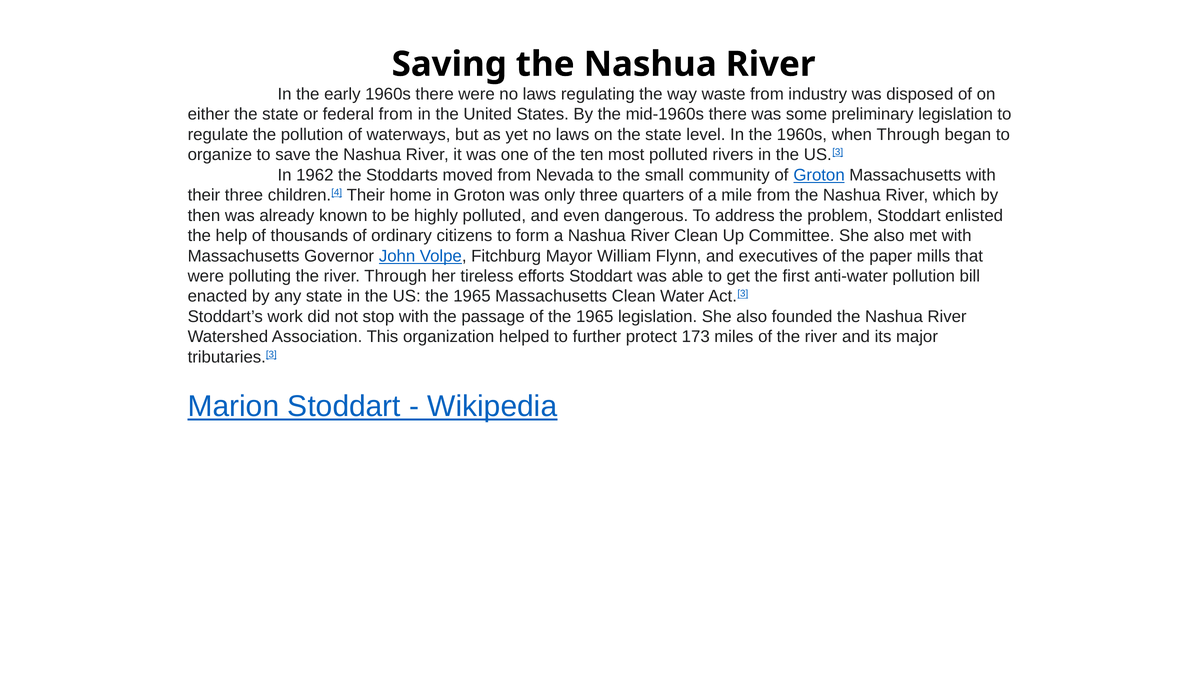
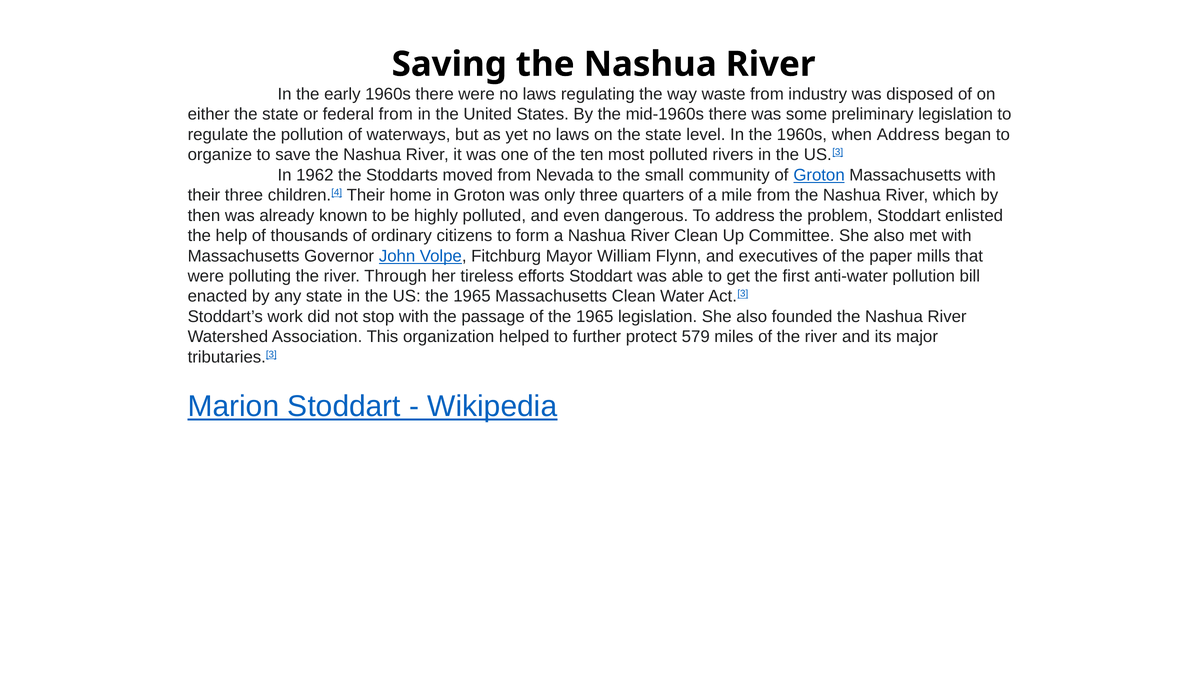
when Through: Through -> Address (908, 134)
173: 173 -> 579 (696, 337)
